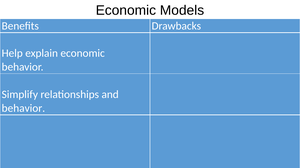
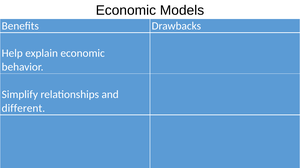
behavior: behavior -> different (23, 109)
